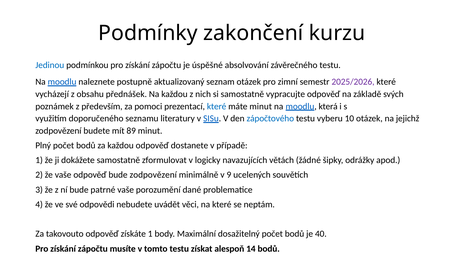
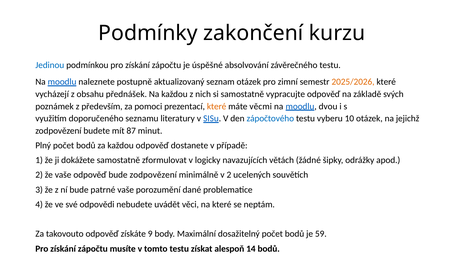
2025/2026 colour: purple -> orange (353, 82)
které colour: blue -> orange (217, 106)
máte minut: minut -> věcmi (261, 106)
která: která -> dvou (328, 106)
89: 89 -> 87 (131, 131)
v 9: 9 -> 2 (229, 175)
získáte 1: 1 -> 9 (150, 234)
40: 40 -> 59 (321, 234)
